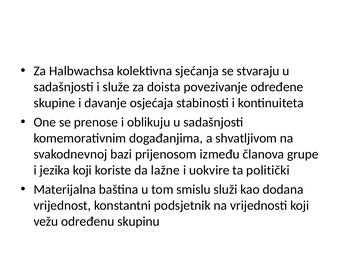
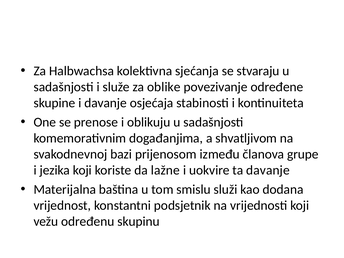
doista: doista -> oblike (164, 87)
ta politički: politički -> davanje (268, 170)
